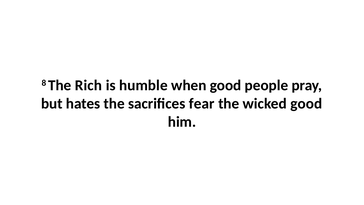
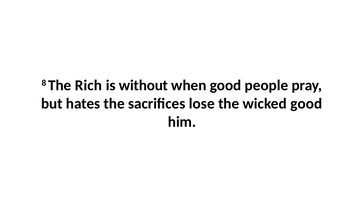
humble: humble -> without (143, 85)
fear: fear -> lose (202, 103)
